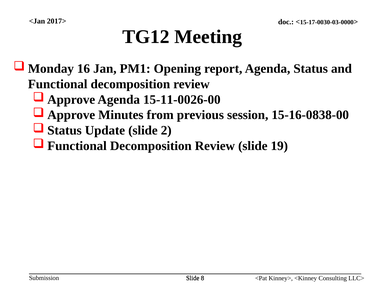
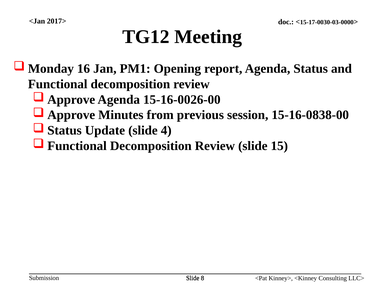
15-11-0026-00: 15-11-0026-00 -> 15-16-0026-00 (182, 100)
2: 2 -> 4 (166, 131)
19: 19 -> 15 (279, 146)
